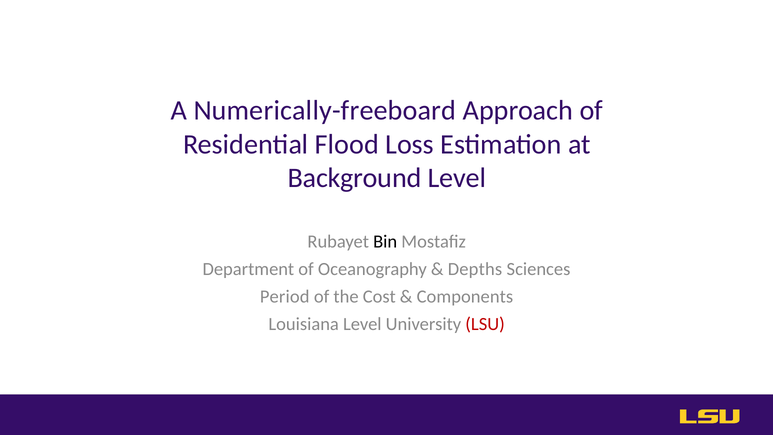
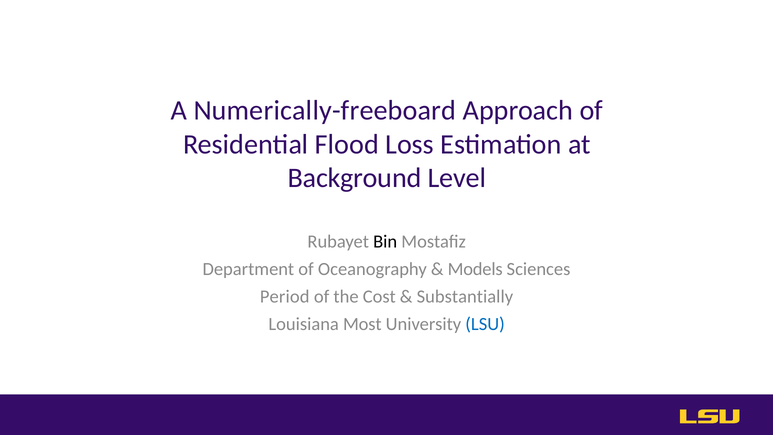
Depths: Depths -> Models (475, 269)
Components: Components -> Substantially (465, 296)
Louisiana Level: Level -> Most (362, 324)
LSU colour: red -> blue (485, 324)
